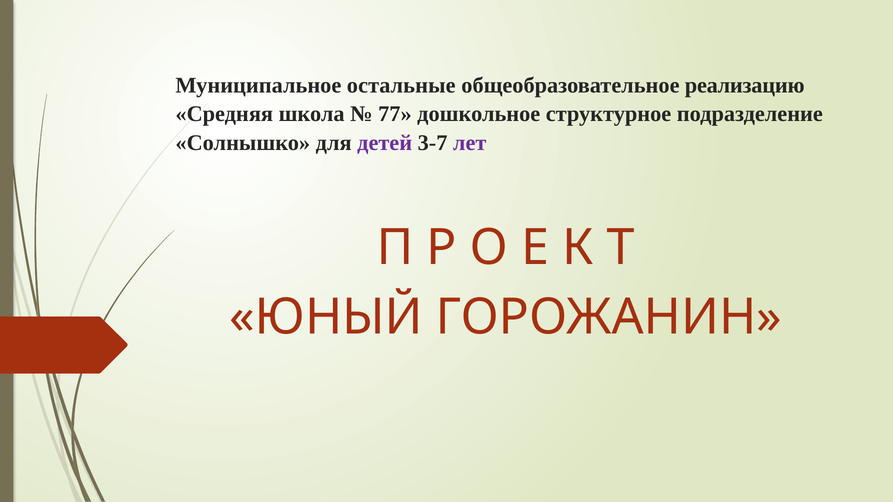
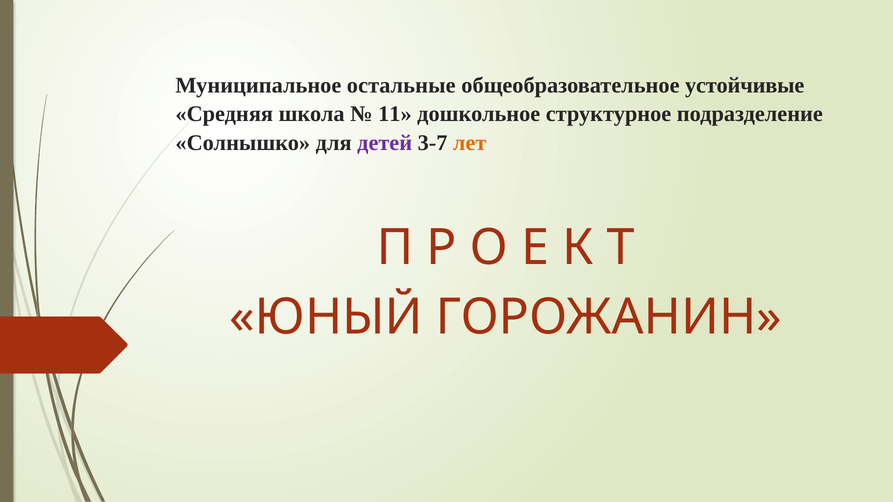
реализацию: реализацию -> устойчивые (745, 86)
77: 77 -> 11 (395, 114)
лет colour: purple -> orange (470, 143)
